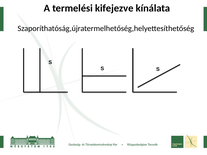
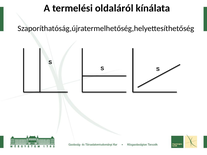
kifejezve: kifejezve -> oldaláról (114, 8)
